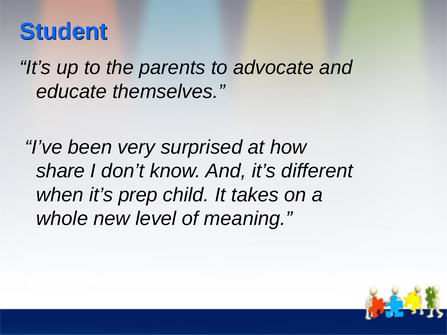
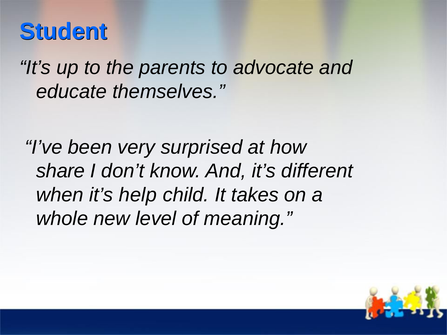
prep: prep -> help (138, 195)
